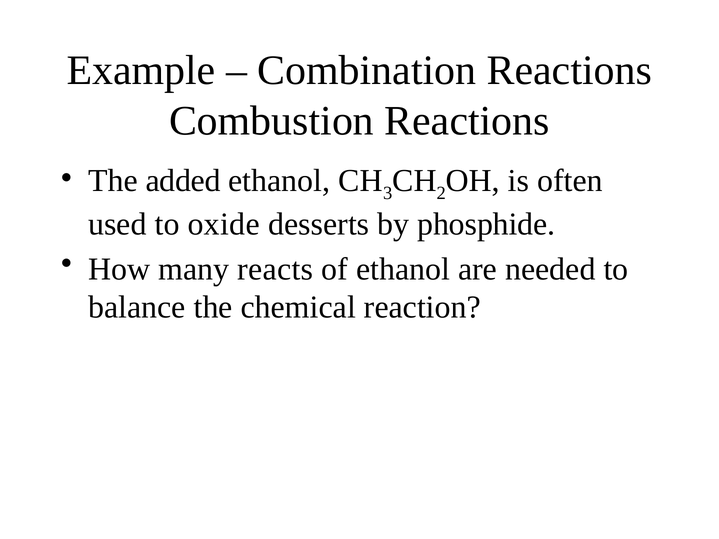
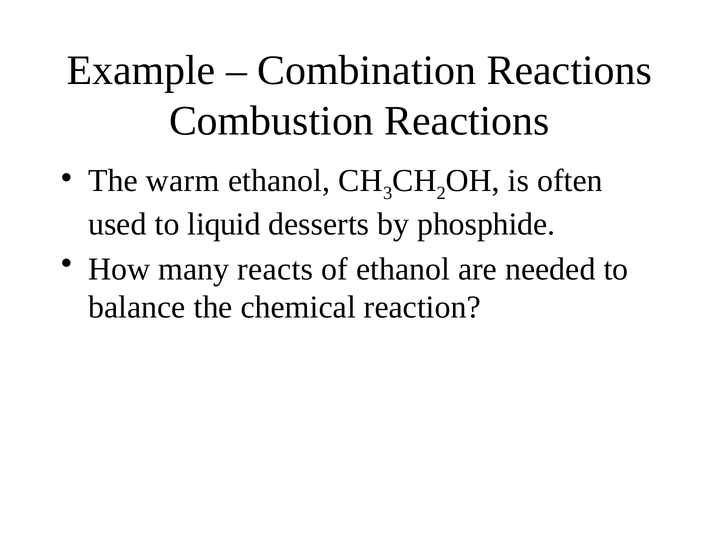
added: added -> warm (183, 181)
oxide: oxide -> liquid (224, 224)
